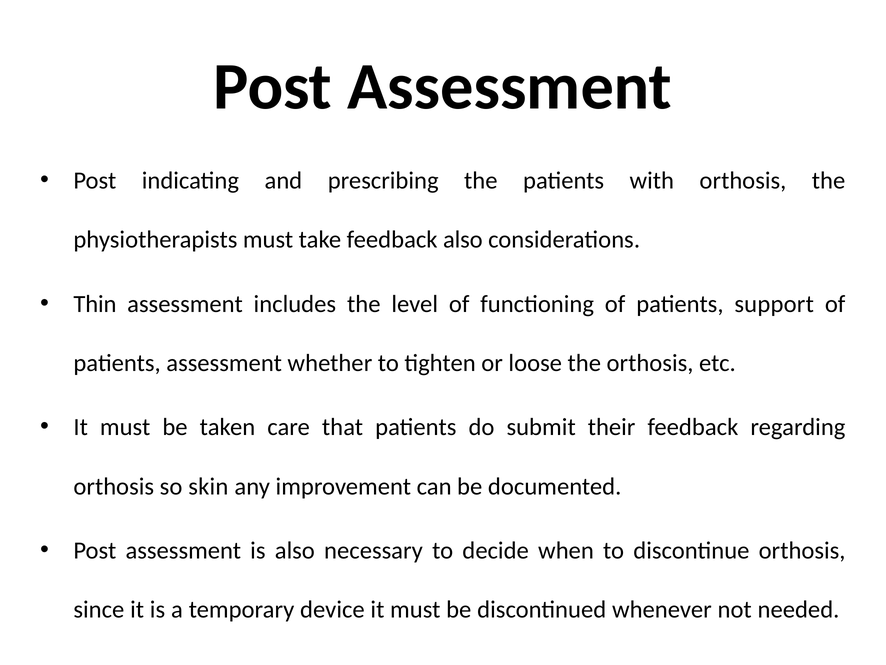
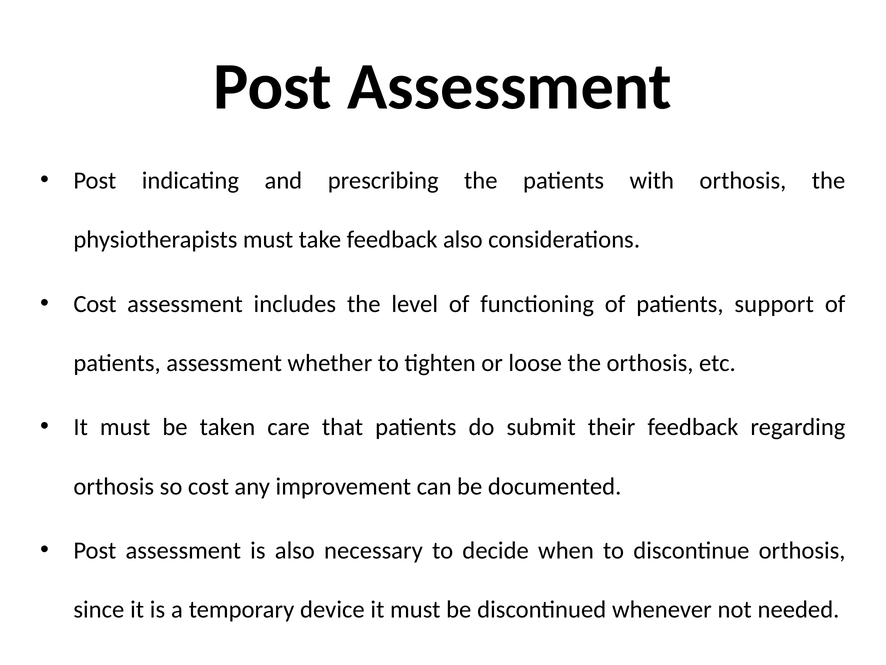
Thin: Thin -> Cost (95, 304)
so skin: skin -> cost (208, 486)
